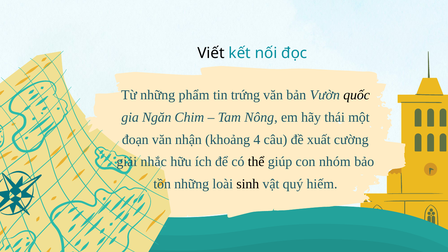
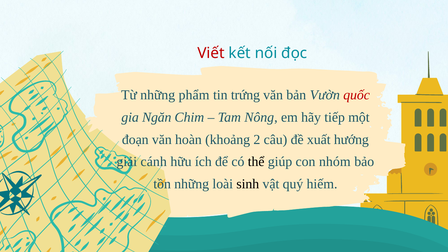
Viết colour: black -> red (211, 53)
quốc colour: black -> red (357, 95)
thái: thái -> tiếp (335, 117)
nhận: nhận -> hoàn (188, 140)
4: 4 -> 2 (257, 140)
cường: cường -> hướng (351, 140)
nhắc: nhắc -> cánh (154, 162)
